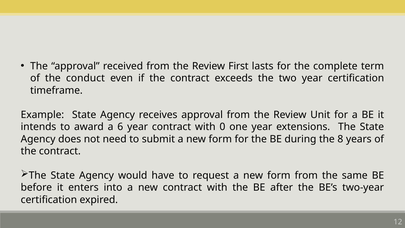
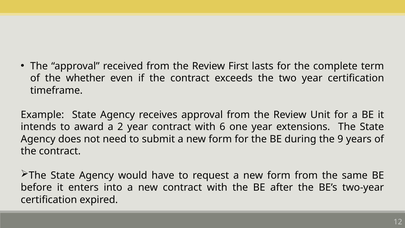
conduct: conduct -> whether (86, 78)
6: 6 -> 2 (120, 127)
0: 0 -> 6 (222, 127)
8: 8 -> 9 (340, 139)
